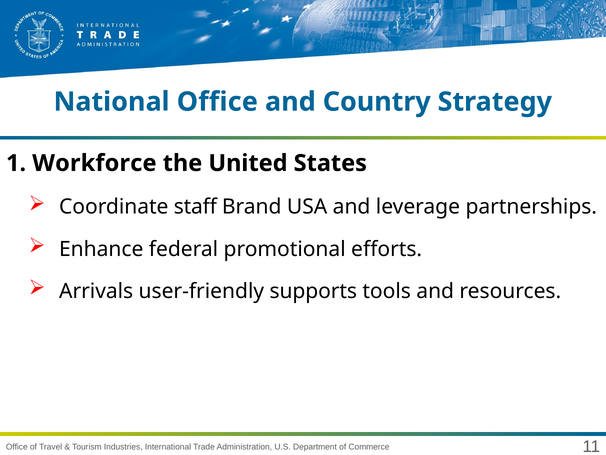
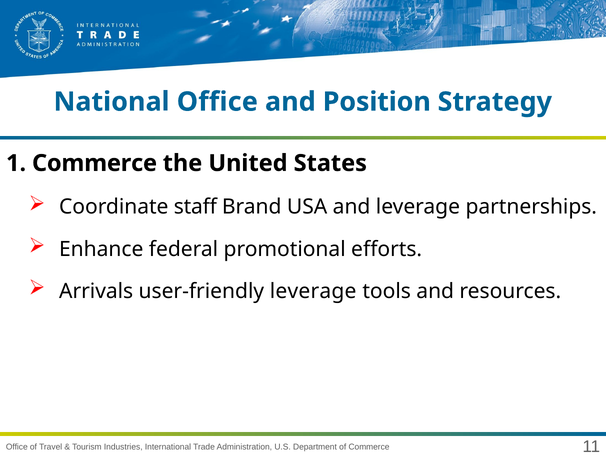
Country: Country -> Position (377, 102)
1 Workforce: Workforce -> Commerce (95, 163)
user-friendly supports: supports -> leverage (313, 291)
